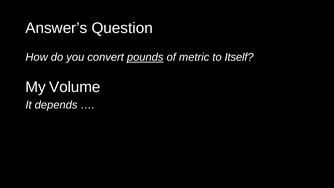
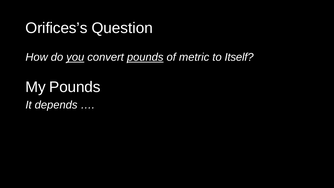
Answer’s: Answer’s -> Orifices’s (56, 28)
you underline: none -> present (75, 57)
My Volume: Volume -> Pounds (75, 87)
